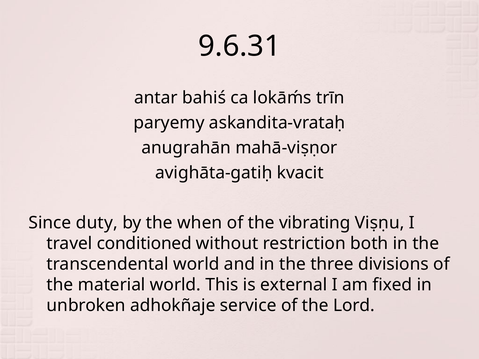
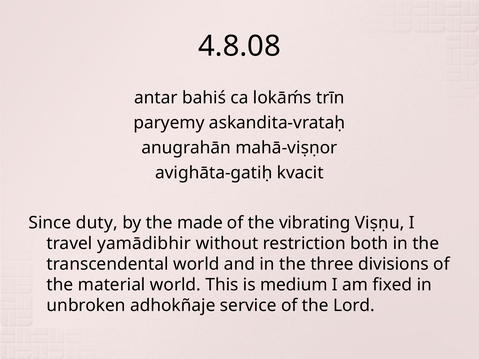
9.6.31: 9.6.31 -> 4.8.08 (239, 46)
when: when -> made (200, 223)
conditioned: conditioned -> yamādibhir (144, 244)
external: external -> medium (294, 285)
